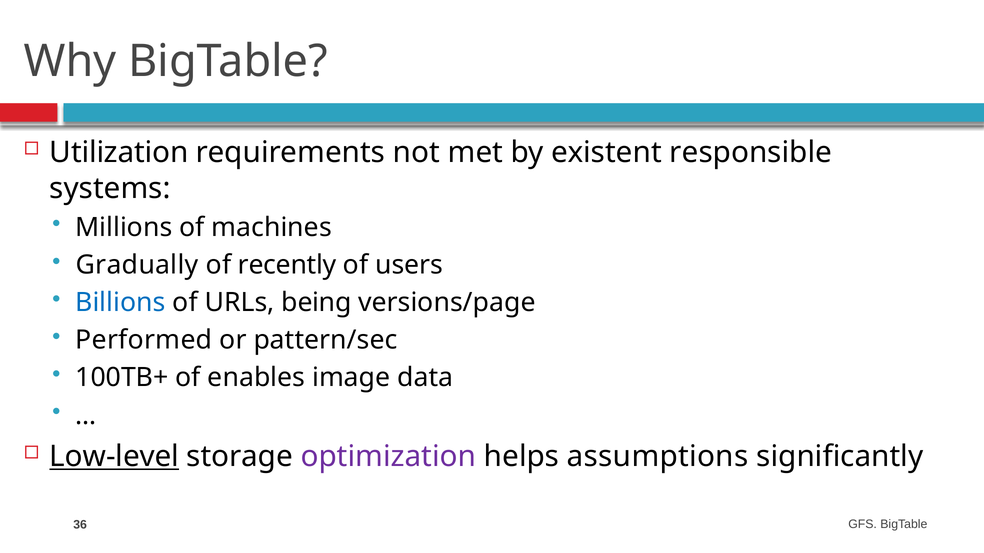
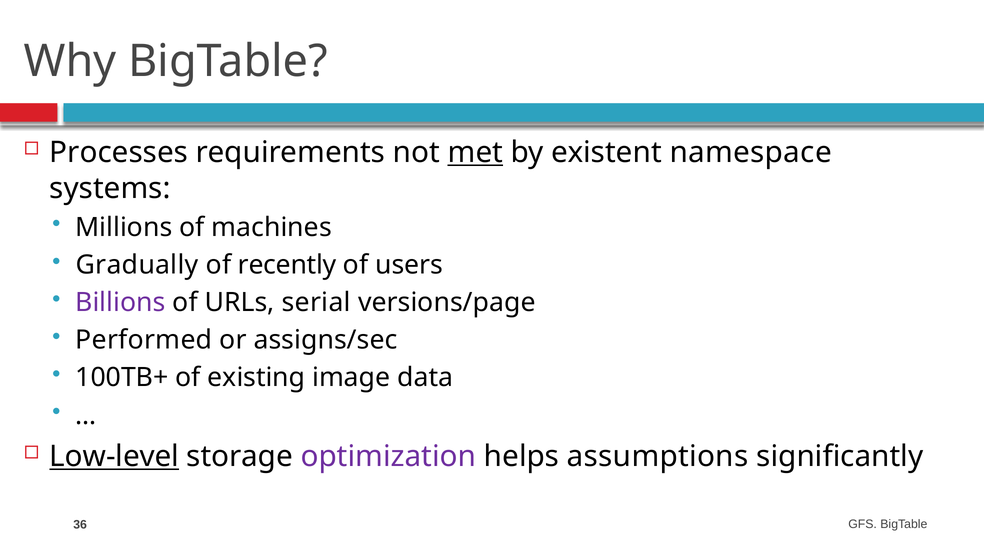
Utilization: Utilization -> Processes (119, 153)
met underline: none -> present (475, 153)
responsible: responsible -> namespace (751, 153)
Billions colour: blue -> purple (120, 303)
being: being -> serial (316, 303)
pattern/sec: pattern/sec -> assigns/sec (326, 340)
enables: enables -> existing (256, 378)
